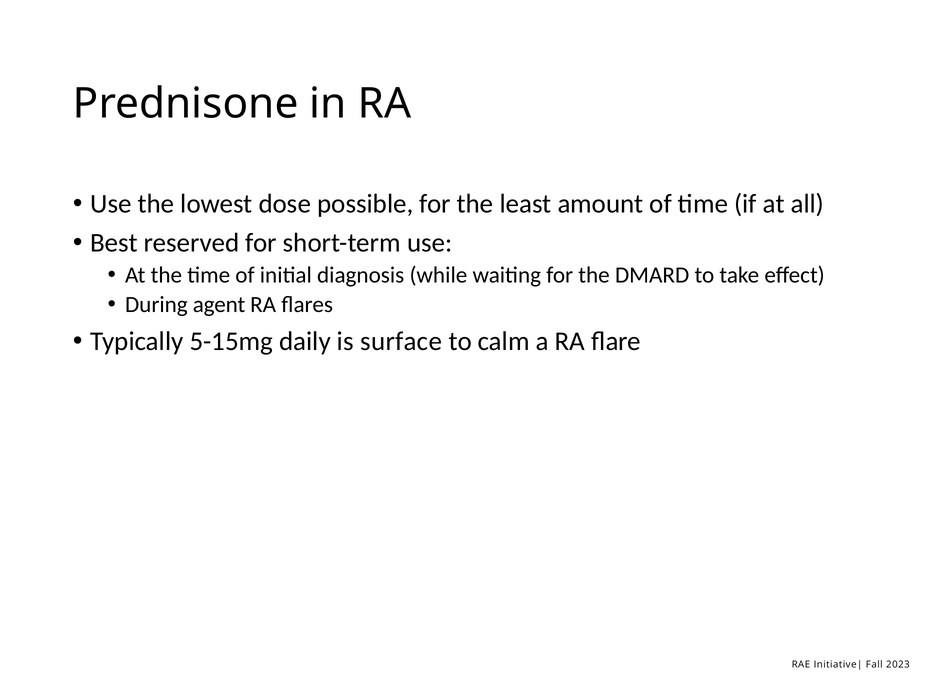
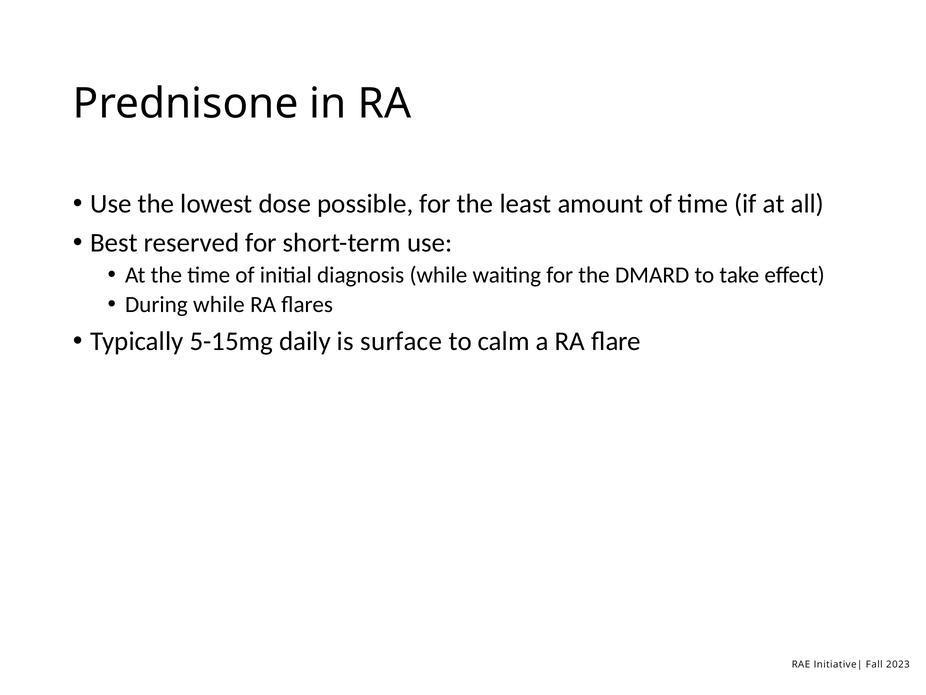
During agent: agent -> while (219, 305)
